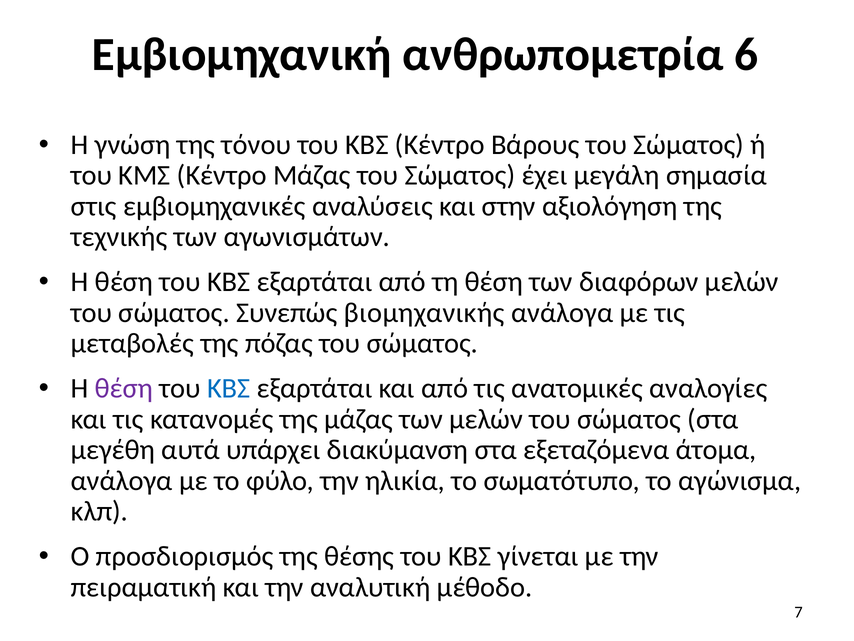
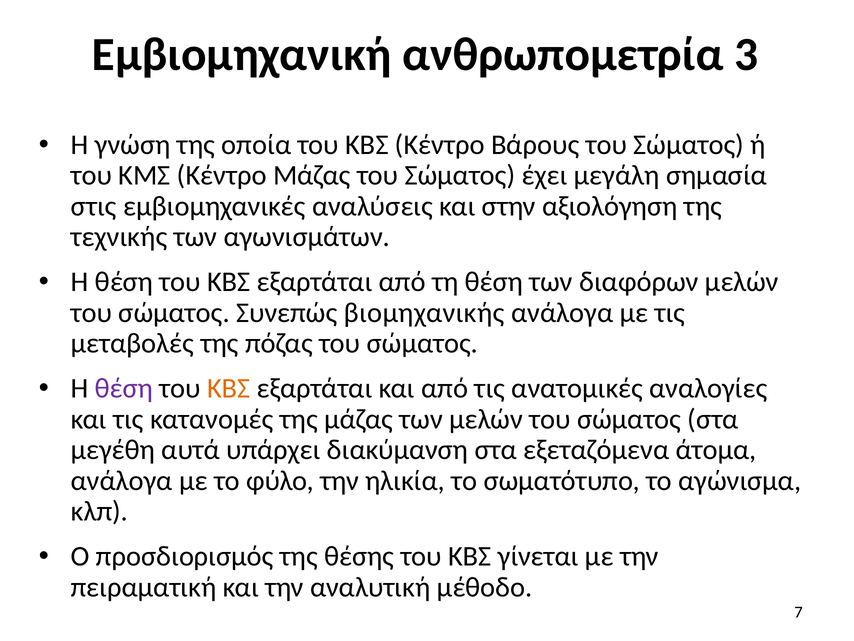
6: 6 -> 3 (746, 55)
τόνου: τόνου -> οποία (256, 145)
ΚΒΣ colour: blue -> orange (229, 388)
